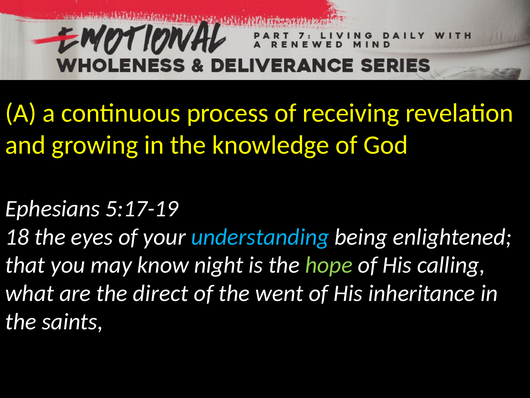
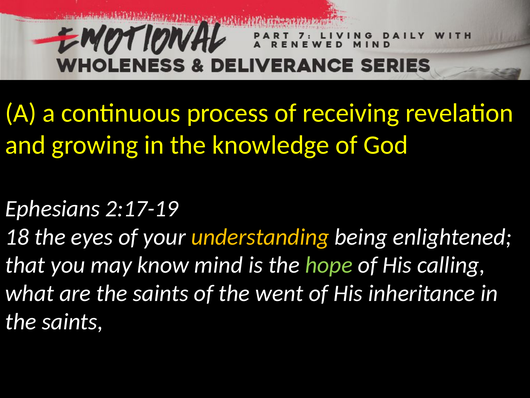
5:17-19: 5:17-19 -> 2:17-19 (142, 208)
understanding colour: light blue -> yellow (260, 237)
night: night -> mind (219, 265)
are the direct: direct -> saints (161, 293)
